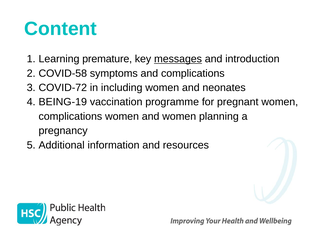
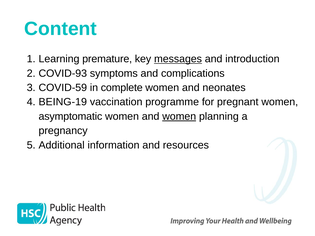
COVID-58: COVID-58 -> COVID-93 (63, 73)
COVID-72: COVID-72 -> COVID-59 (63, 88)
including: including -> complete (122, 88)
complications: complications -> asymptomatic (70, 116)
women underline: none -> present (179, 116)
